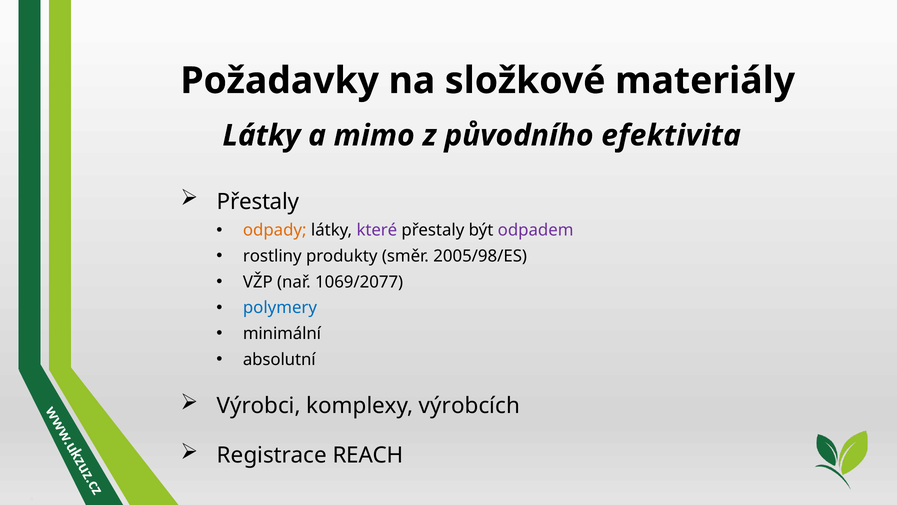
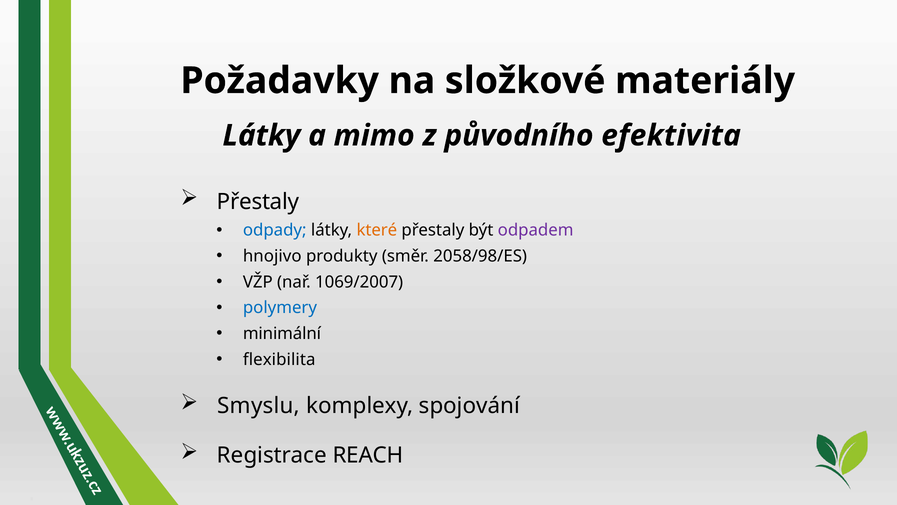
odpady colour: orange -> blue (275, 230)
které colour: purple -> orange (377, 230)
rostliny: rostliny -> hnojivo (272, 256)
2005/98/ES: 2005/98/ES -> 2058/98/ES (480, 256)
1069/2077: 1069/2077 -> 1069/2007 (359, 282)
absolutní: absolutní -> flexibilita (279, 359)
Výrobci: Výrobci -> Smyslu (259, 406)
výrobcích: výrobcích -> spojování (469, 406)
